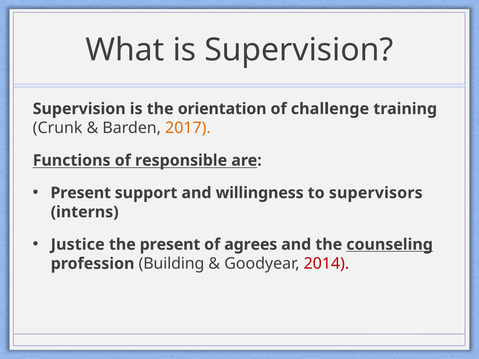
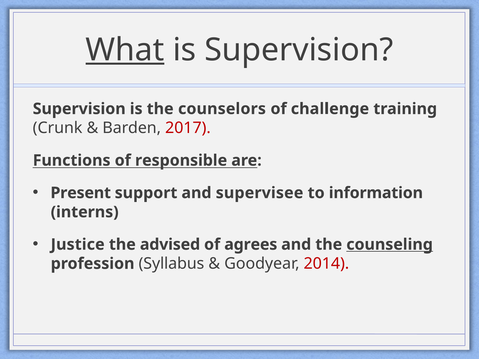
What underline: none -> present (125, 50)
orientation: orientation -> counselors (222, 109)
2017 colour: orange -> red (188, 128)
willingness: willingness -> supervisee (260, 193)
supervisors: supervisors -> information (376, 193)
the present: present -> advised (170, 245)
Building: Building -> Syllabus (171, 264)
